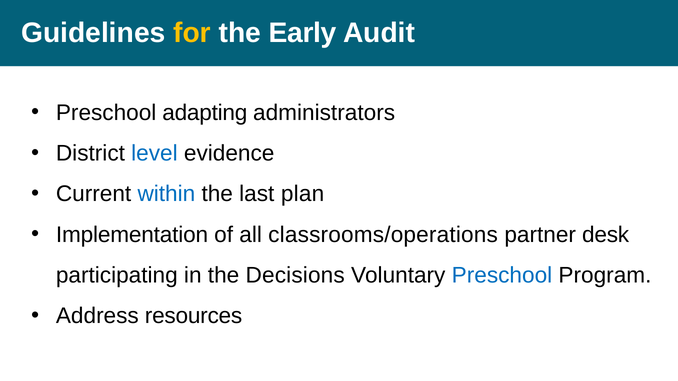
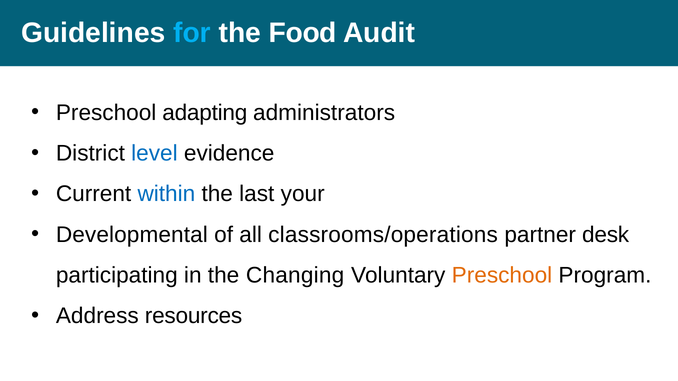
for colour: yellow -> light blue (192, 33)
Early: Early -> Food (303, 33)
plan: plan -> your (303, 194)
Implementation: Implementation -> Developmental (132, 235)
Decisions: Decisions -> Changing (295, 276)
Preschool colour: blue -> orange (502, 276)
